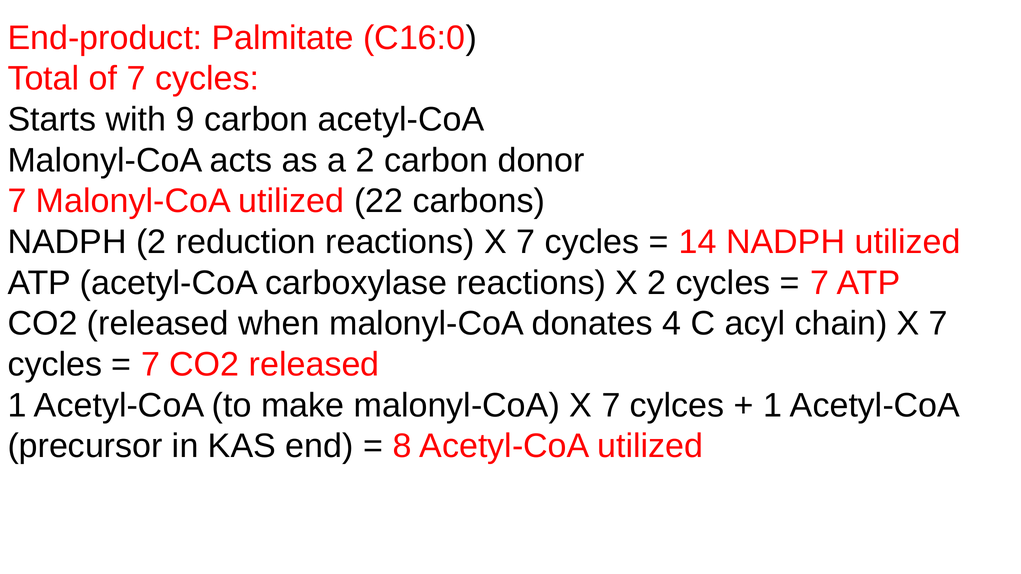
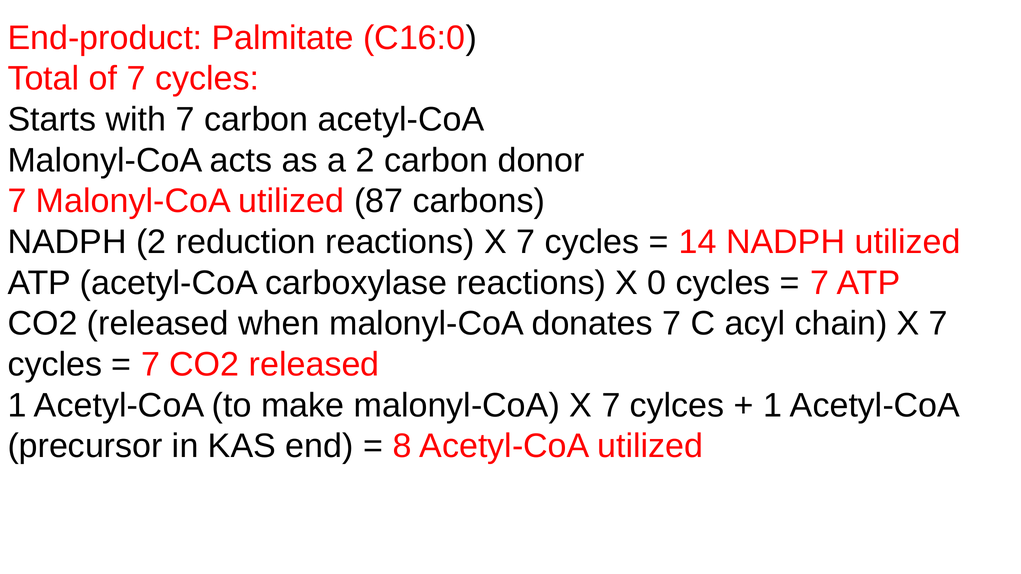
with 9: 9 -> 7 (185, 120)
22: 22 -> 87 (379, 201)
X 2: 2 -> 0 (657, 283)
donates 4: 4 -> 7 (672, 324)
